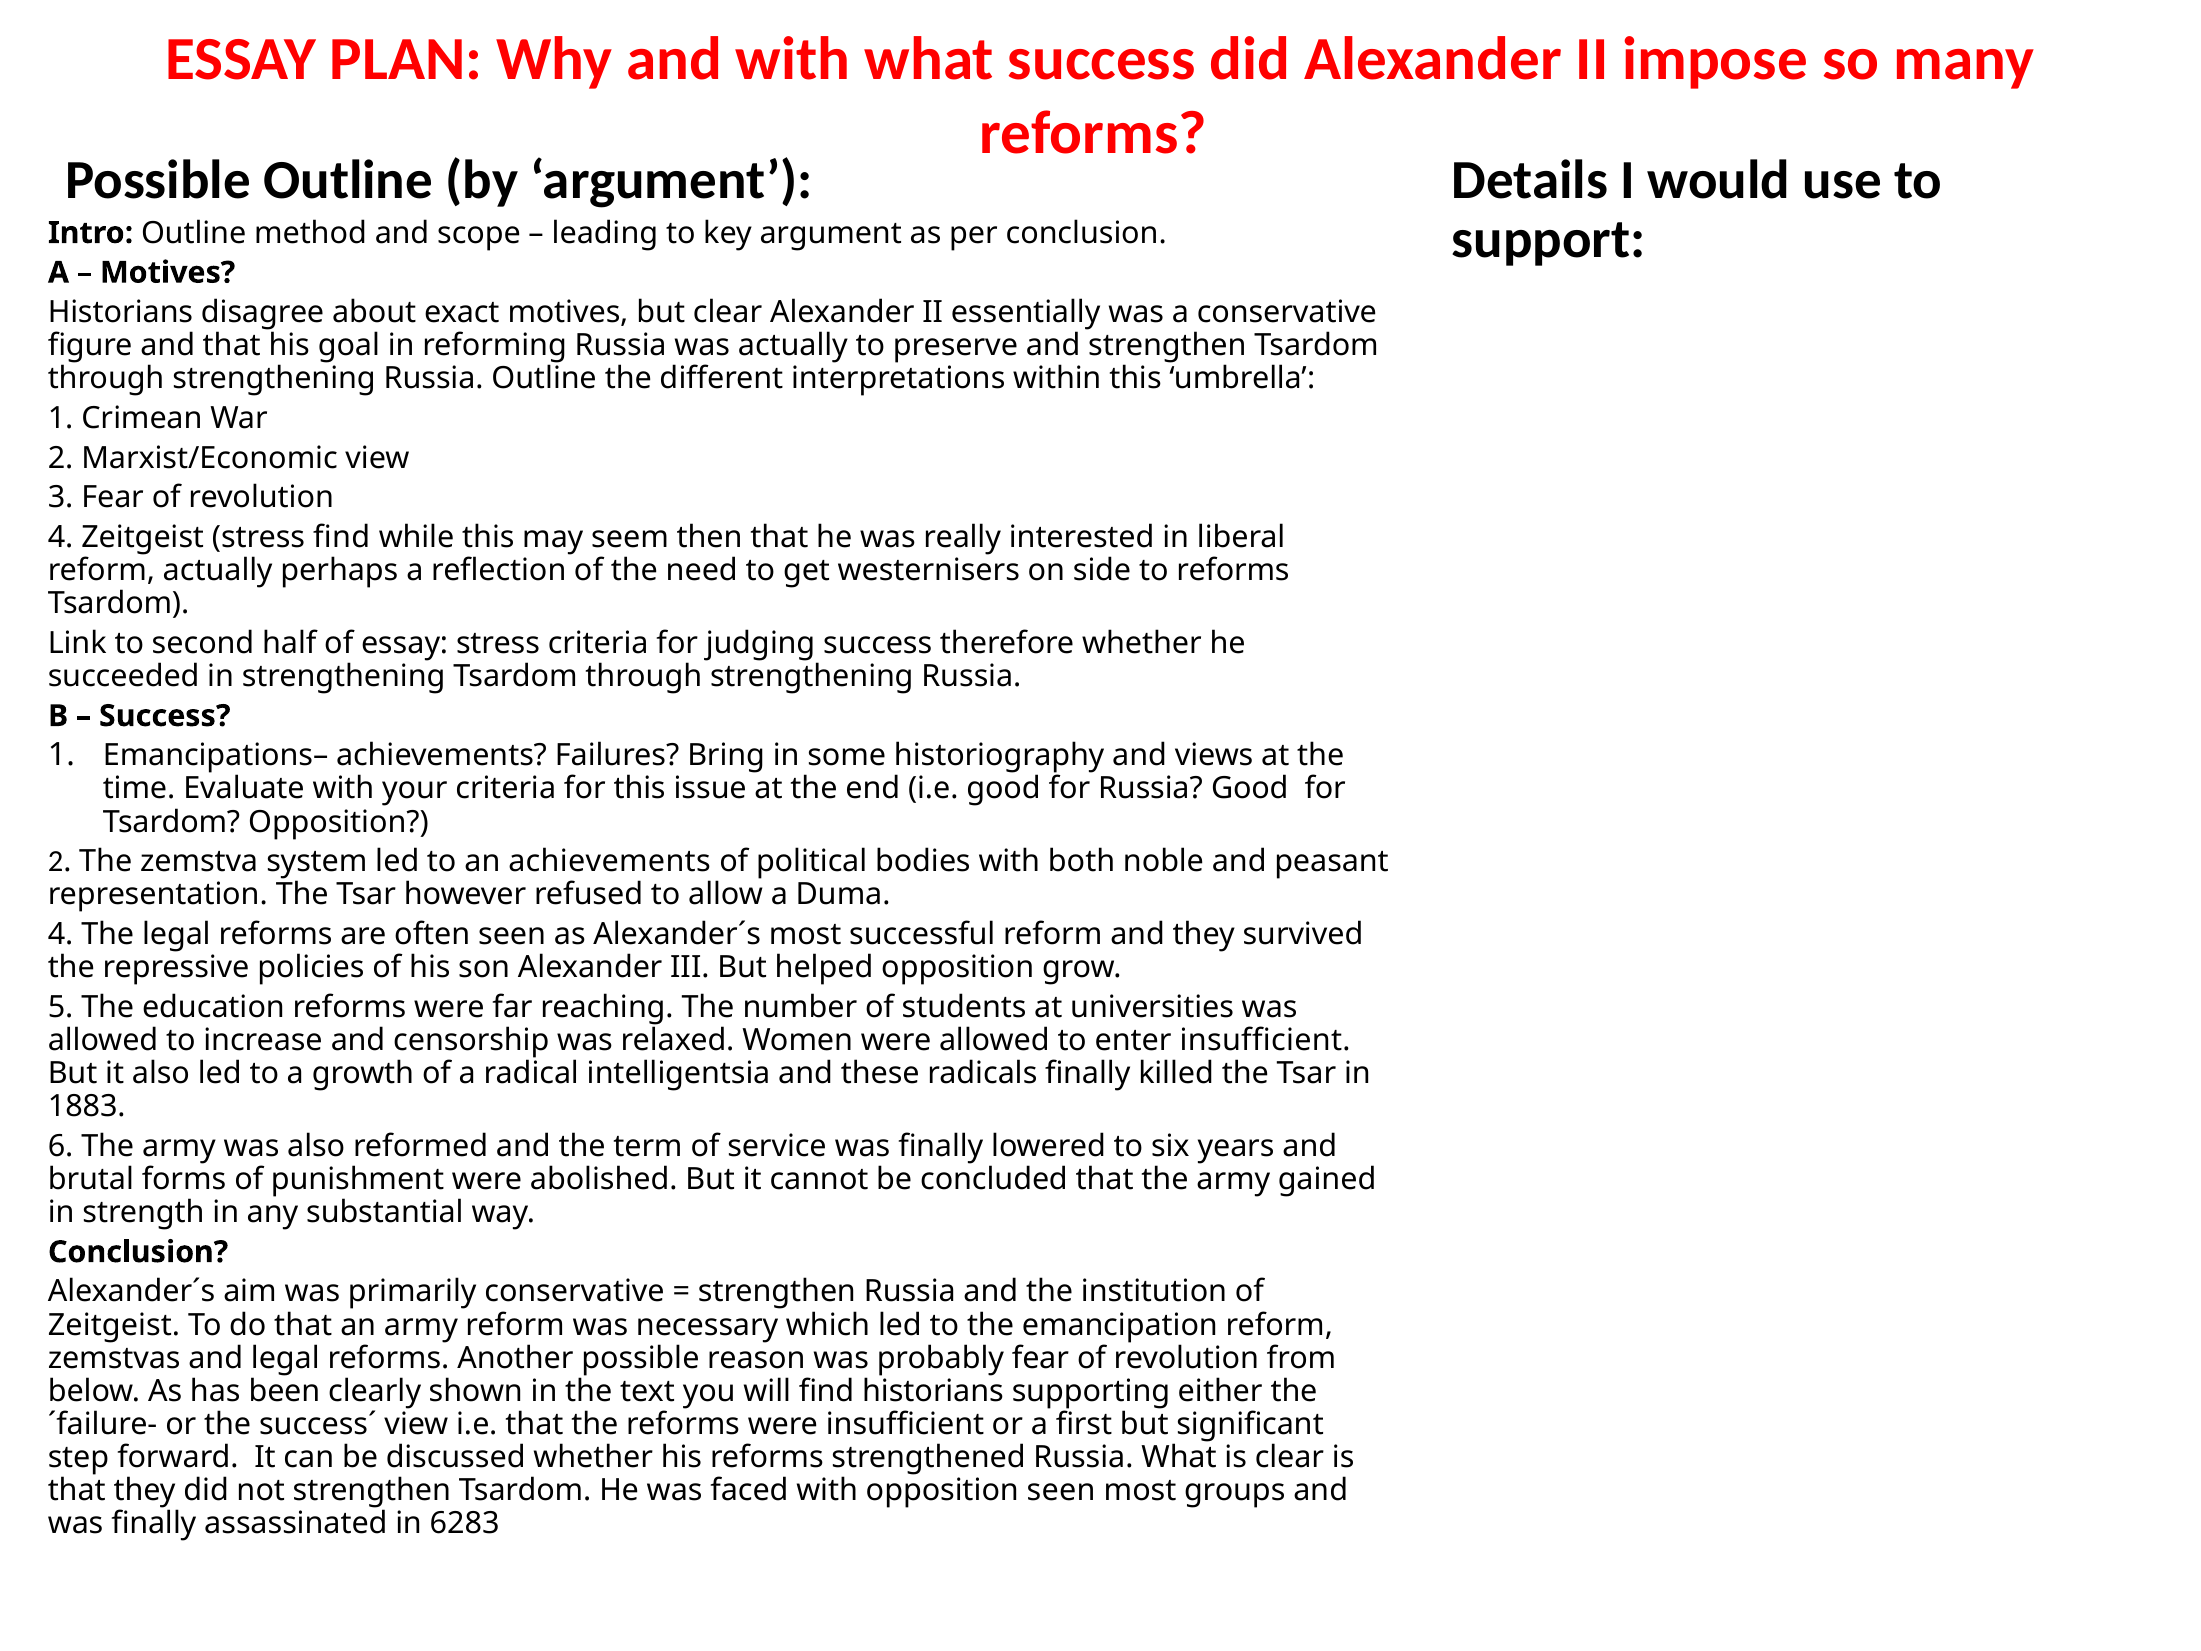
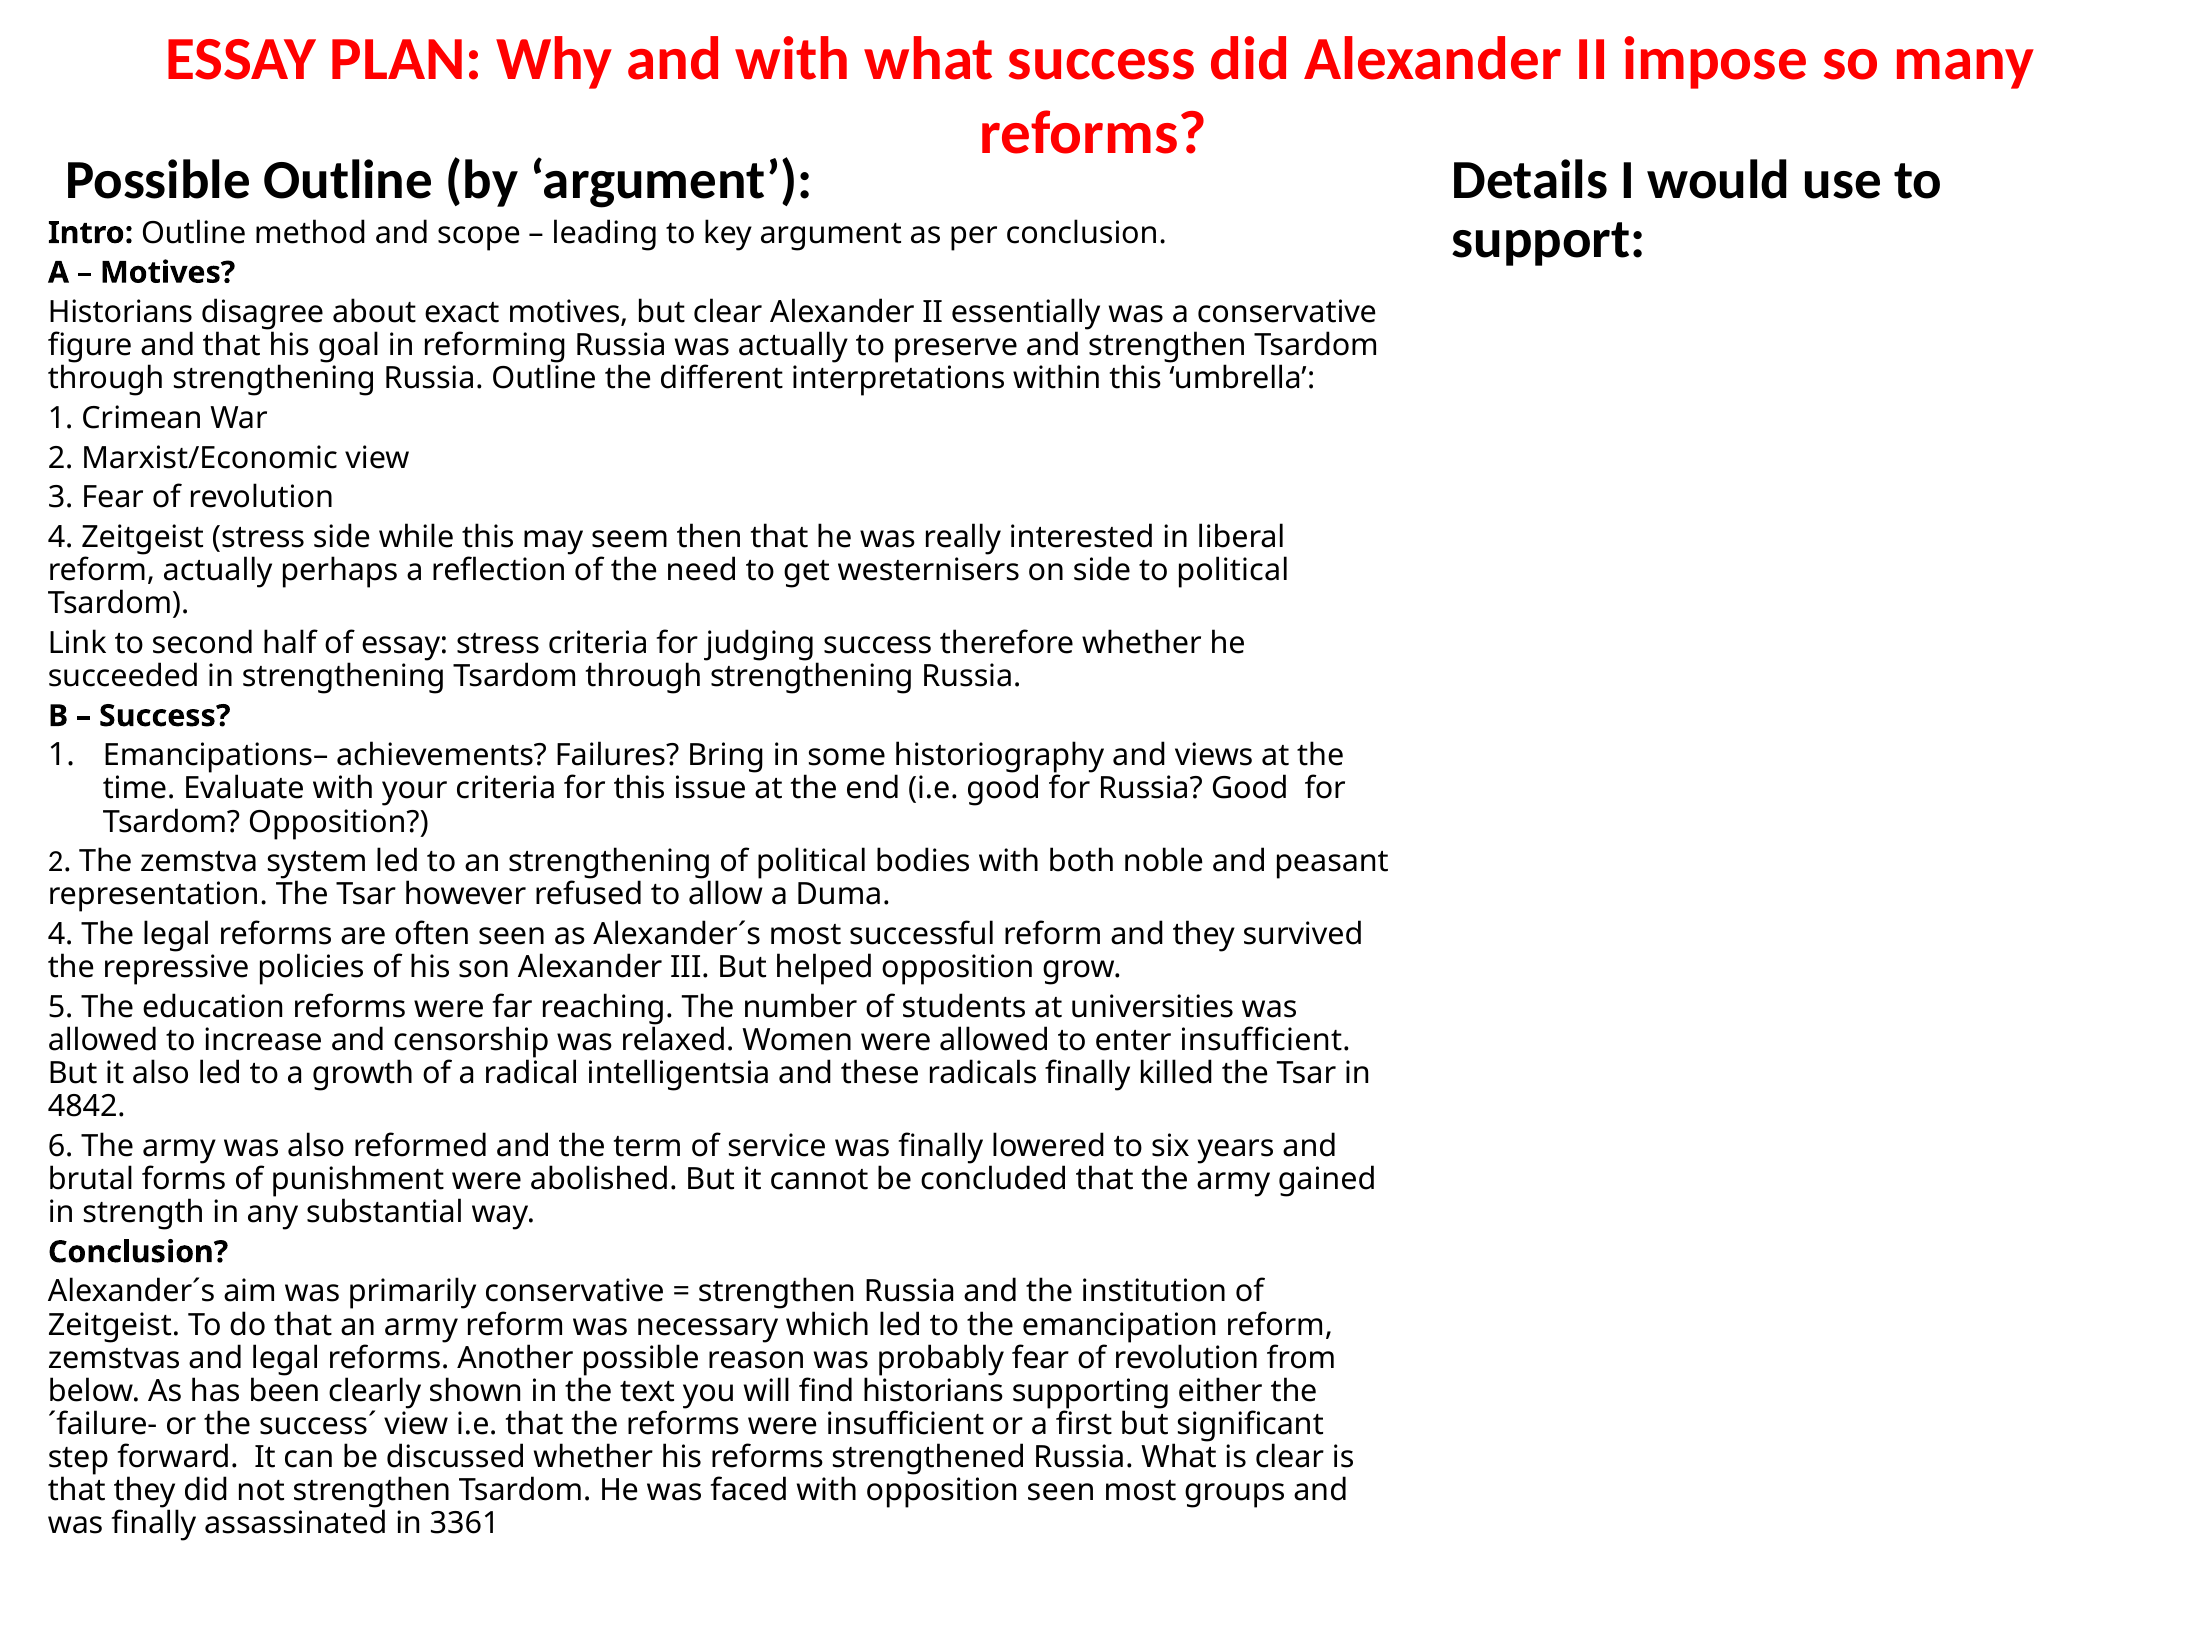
stress find: find -> side (342, 537)
to reforms: reforms -> political (1233, 570)
an achievements: achievements -> strengthening (610, 861)
1883: 1883 -> 4842 (87, 1106)
6283: 6283 -> 3361 (465, 1523)
